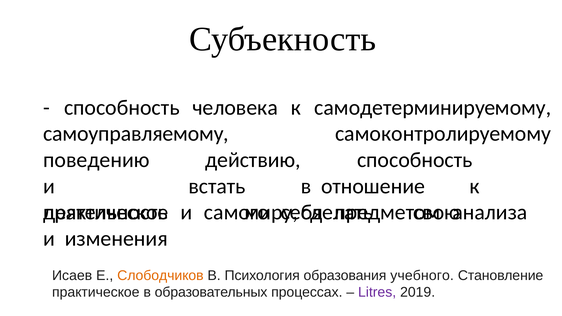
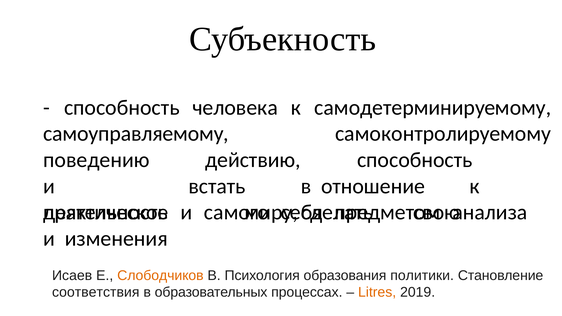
учебного: учебного -> политики (422, 276)
практическое: практическое -> соответствия (96, 293)
Litres colour: purple -> orange (377, 293)
